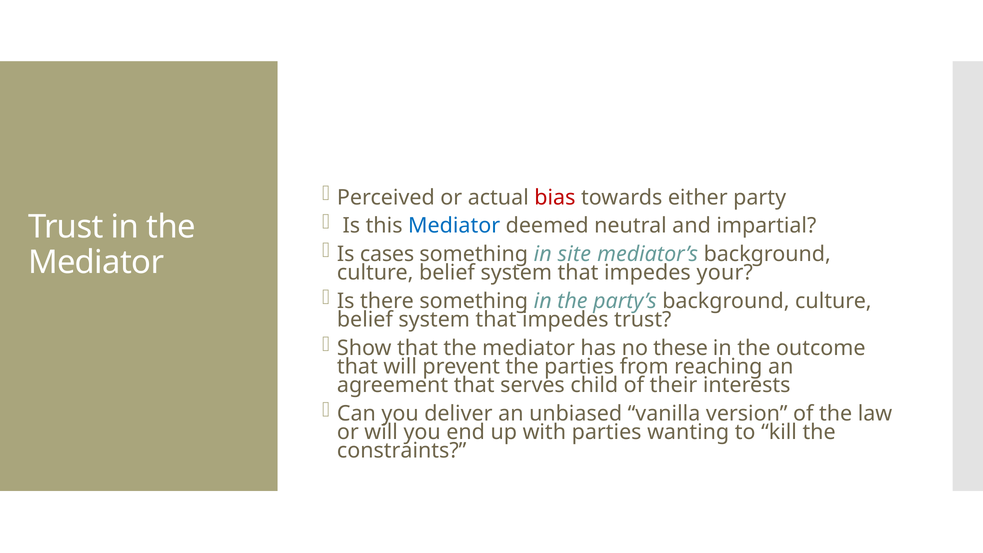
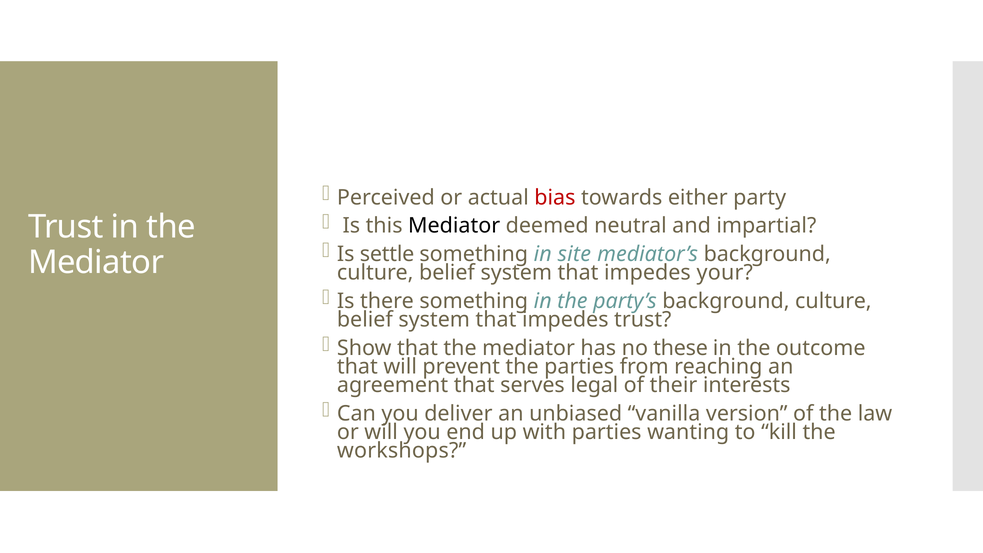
Mediator colour: blue -> black (454, 226)
cases: cases -> settle (387, 254)
child: child -> legal (594, 385)
constraints: constraints -> workshops (402, 451)
